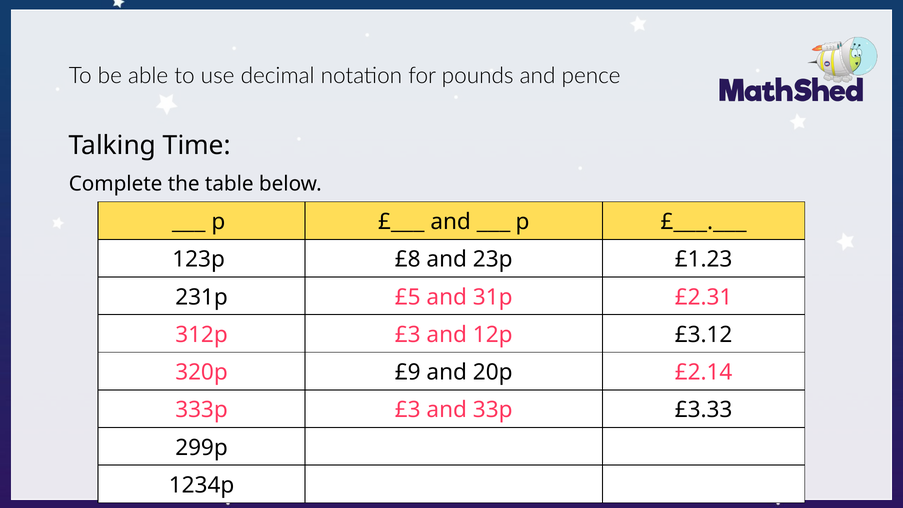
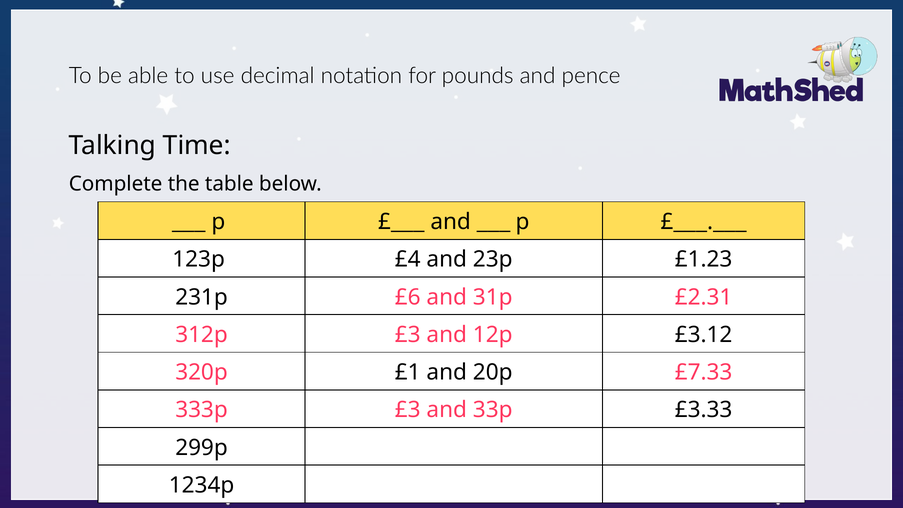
£8: £8 -> £4 (408, 259)
£5: £5 -> £6 (408, 297)
£9: £9 -> £1 (408, 372)
£2.14: £2.14 -> £7.33 (704, 372)
